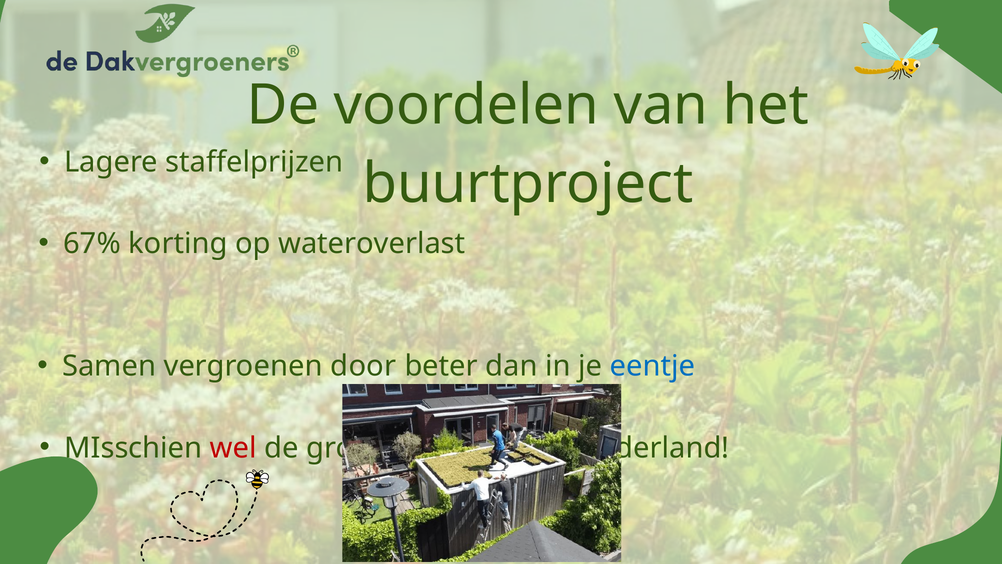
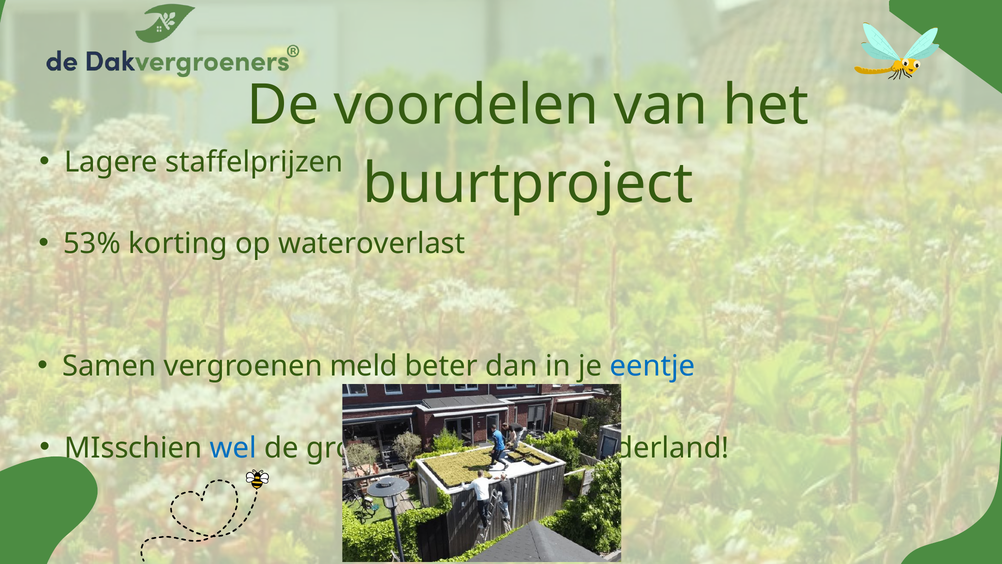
67%: 67% -> 53% (92, 244)
door: door -> meld (364, 366)
wel colour: red -> blue (233, 448)
